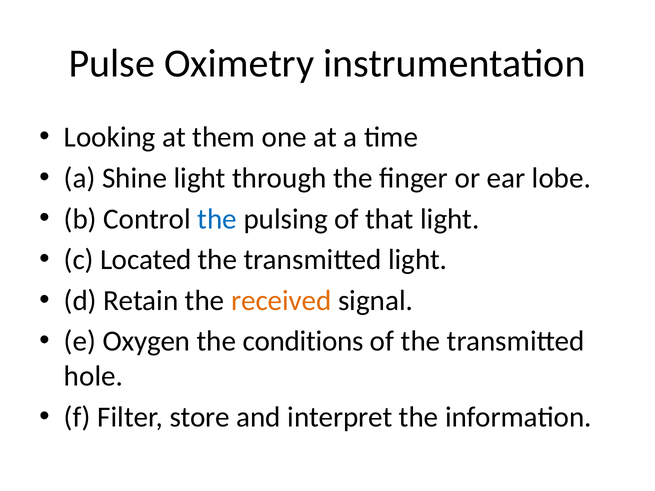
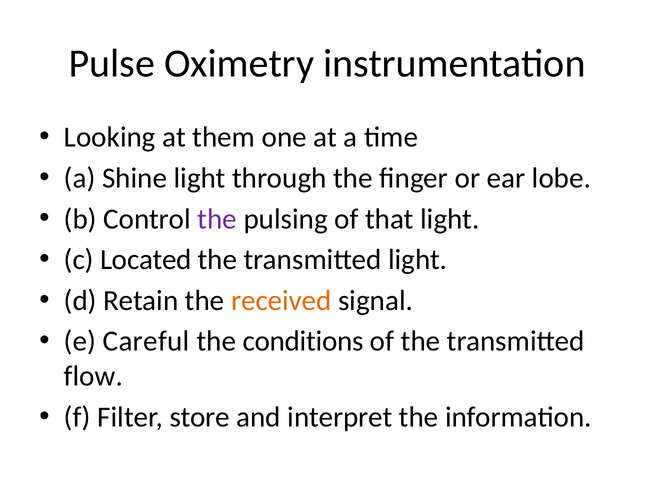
the colour: blue -> purple (217, 219)
Oxygen: Oxygen -> Careful (146, 341)
hole: hole -> flow (93, 376)
